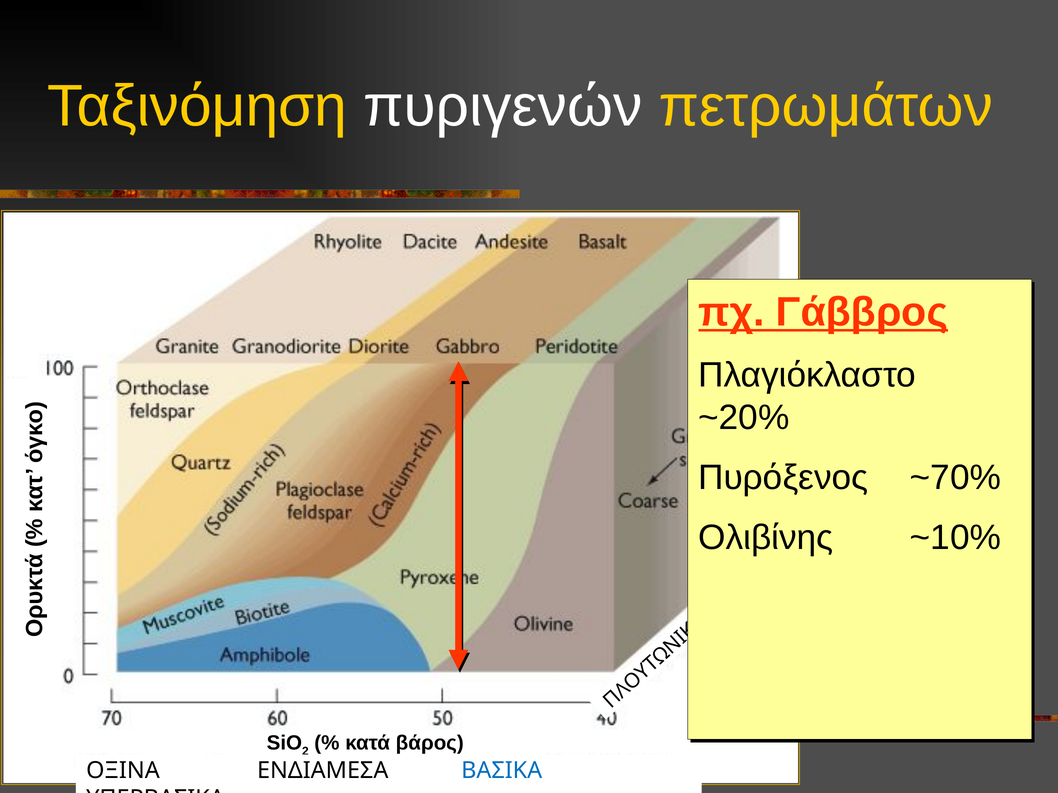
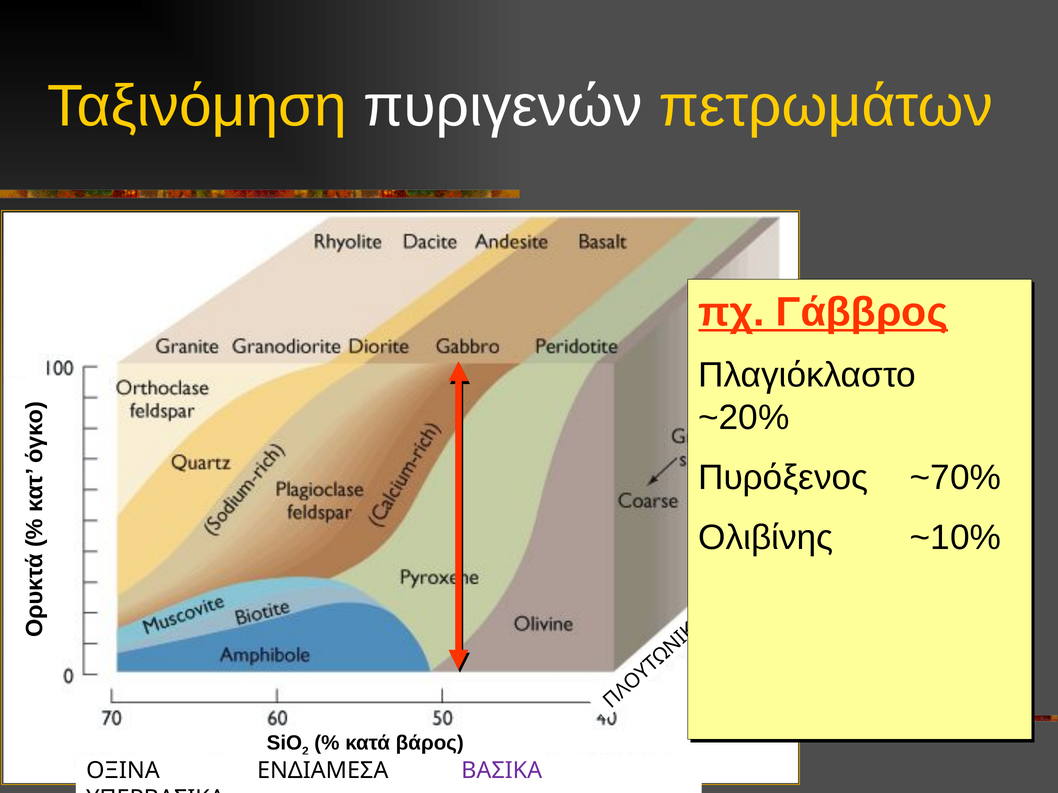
ΒΑΣΙΚΑ colour: blue -> purple (502, 771)
